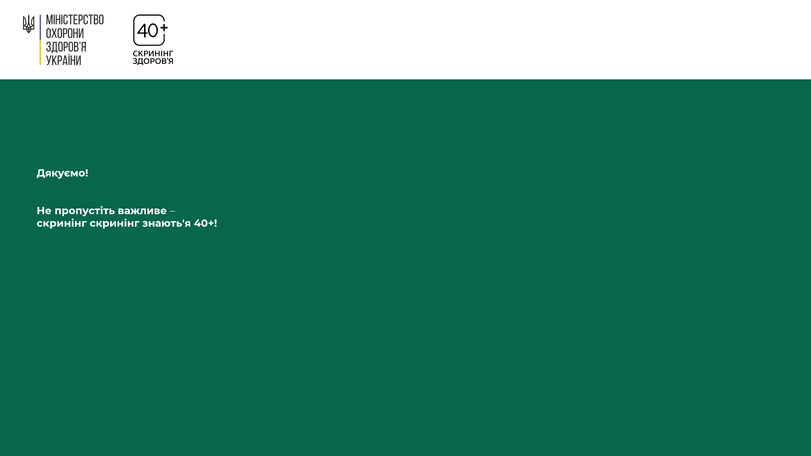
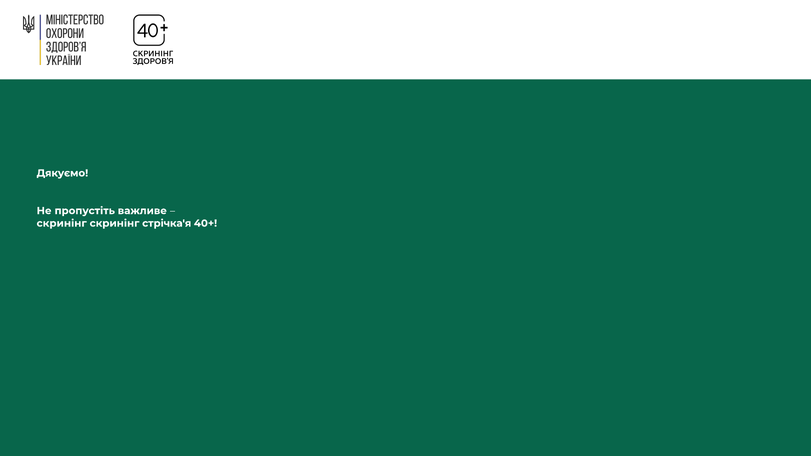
знають'я: знають'я -> стрічка'я (167, 223)
